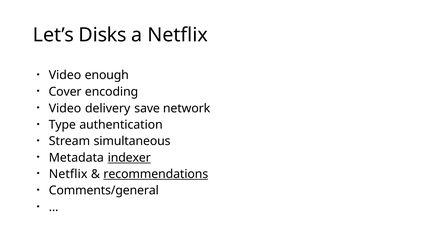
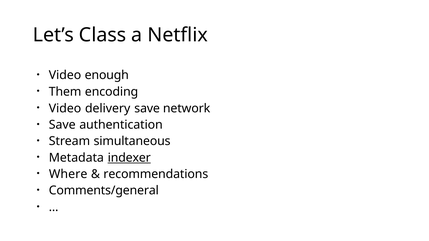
Disks: Disks -> Class (103, 35)
Cover: Cover -> Them (65, 92)
Type: Type -> Save (62, 125)
Netflix: Netflix -> Where (68, 174)
recommendations underline: present -> none (156, 174)
